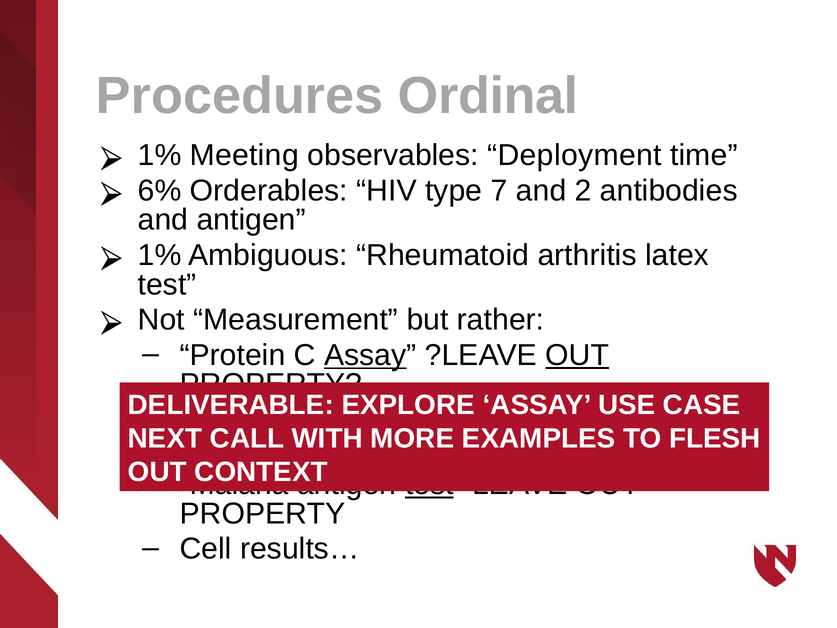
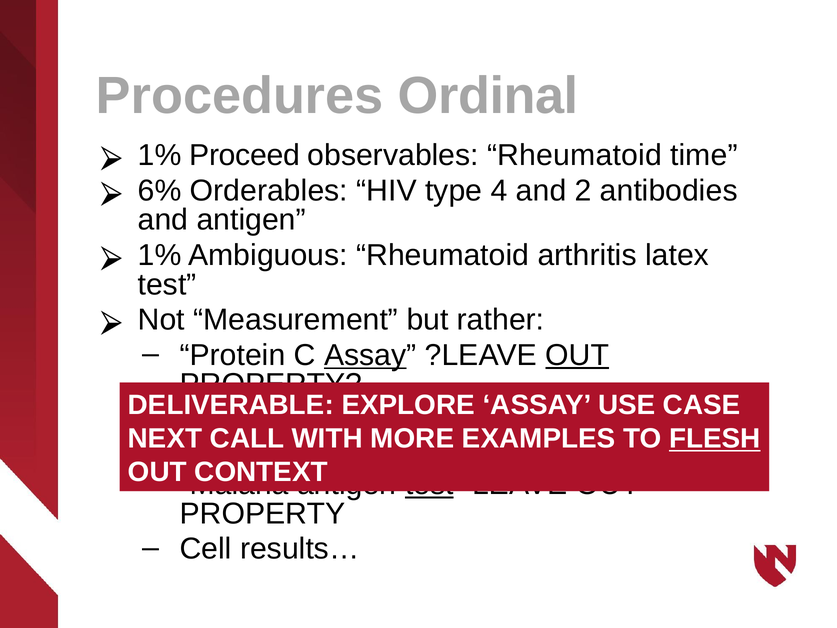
Meeting: Meeting -> Proceed (245, 155)
observables Deployment: Deployment -> Rheumatoid (575, 155)
7: 7 -> 4 (499, 191)
FLESH underline: none -> present (715, 439)
